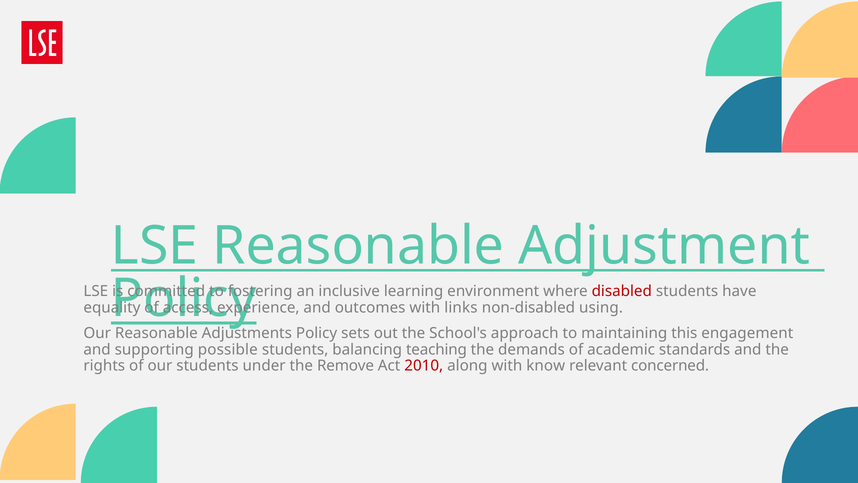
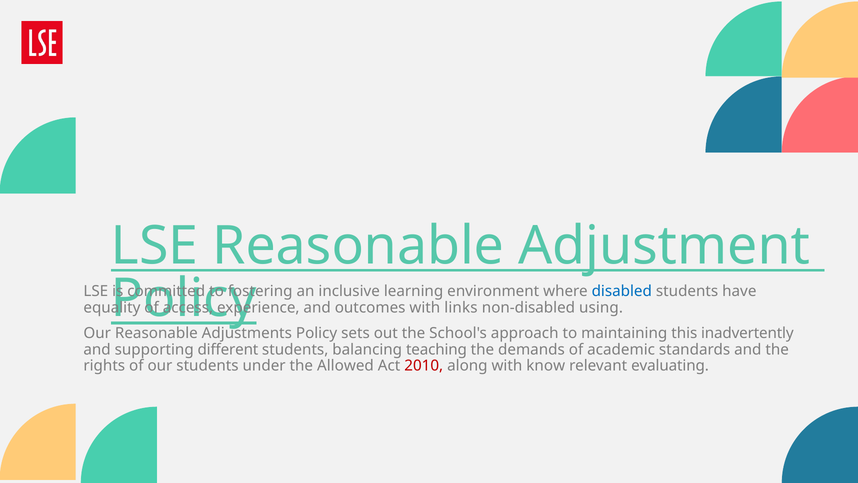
disabled colour: red -> blue (622, 291)
engagement: engagement -> inadvertently (747, 333)
possible: possible -> different (228, 349)
Remove: Remove -> Allowed (345, 366)
concerned: concerned -> evaluating (670, 366)
